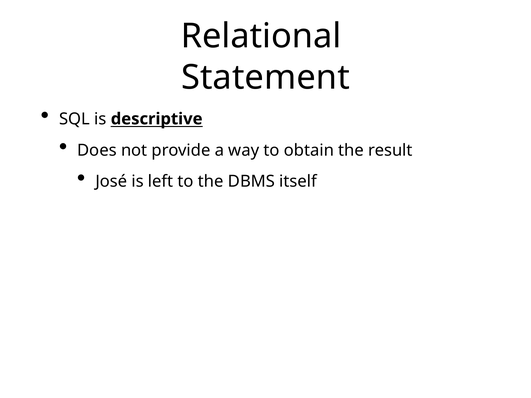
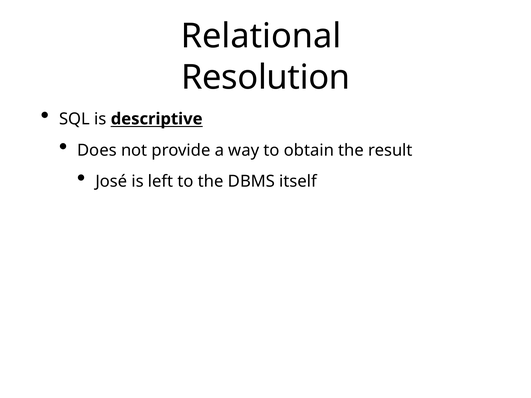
Statement: Statement -> Resolution (266, 78)
